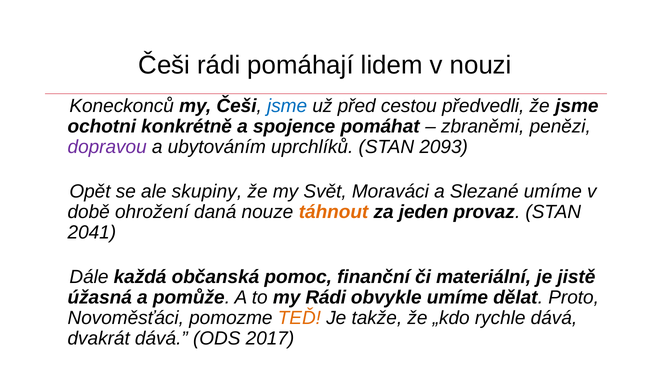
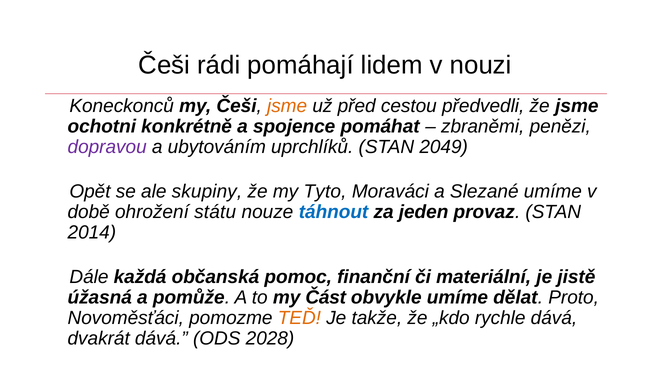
jsme colour: blue -> orange (287, 106)
2093: 2093 -> 2049 (444, 147)
Svět: Svět -> Tyto (325, 191)
daná: daná -> státu (215, 212)
táhnout colour: orange -> blue (334, 212)
2041: 2041 -> 2014 (92, 232)
my Rádi: Rádi -> Část (326, 297)
2017: 2017 -> 2028 (270, 338)
